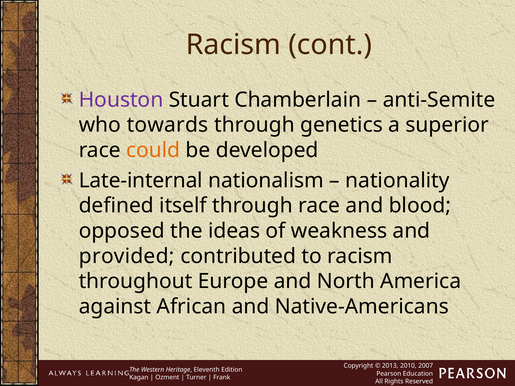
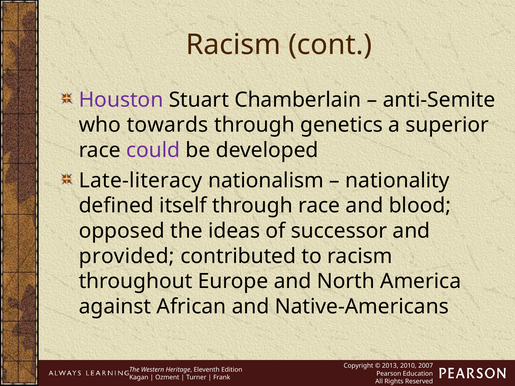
could colour: orange -> purple (153, 150)
Late-internal: Late-internal -> Late-literacy (141, 181)
weakness: weakness -> successor (339, 231)
